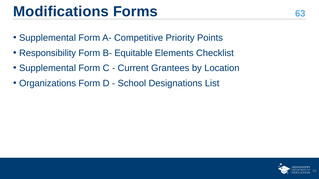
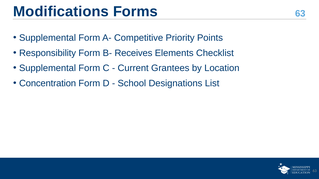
Equitable: Equitable -> Receives (133, 53)
Organizations: Organizations -> Concentration (48, 83)
